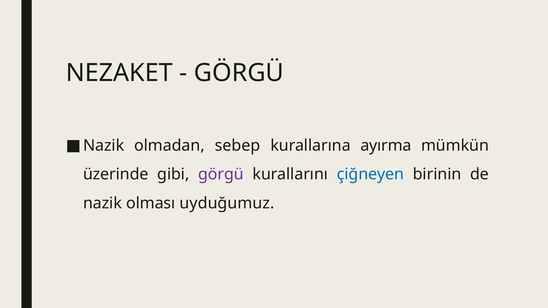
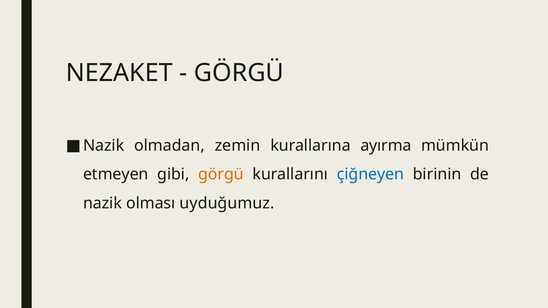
sebep: sebep -> zemin (238, 146)
üzerinde: üzerinde -> etmeyen (116, 174)
görgü colour: purple -> orange (221, 174)
